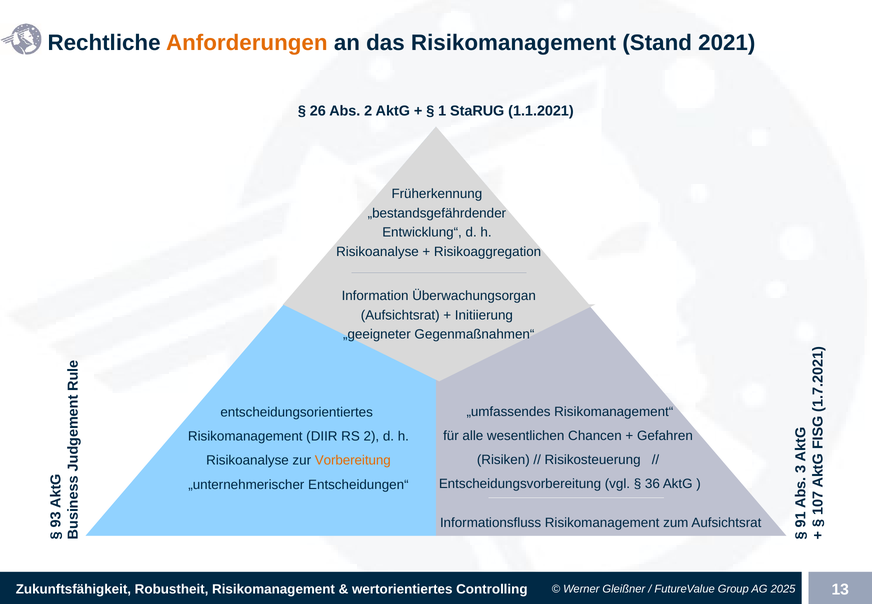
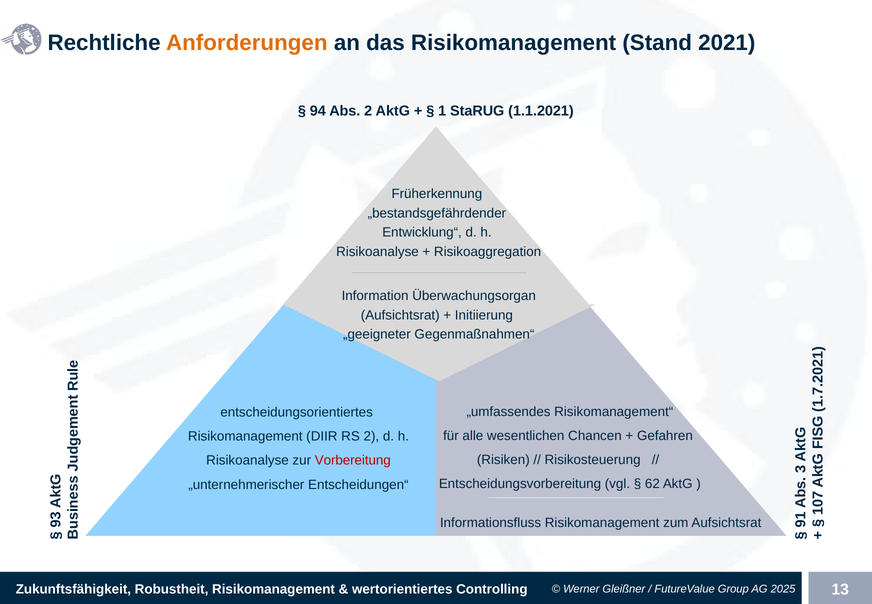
26: 26 -> 94 (318, 111)
Vorbereitung colour: orange -> red (353, 460)
36: 36 -> 62 (652, 484)
